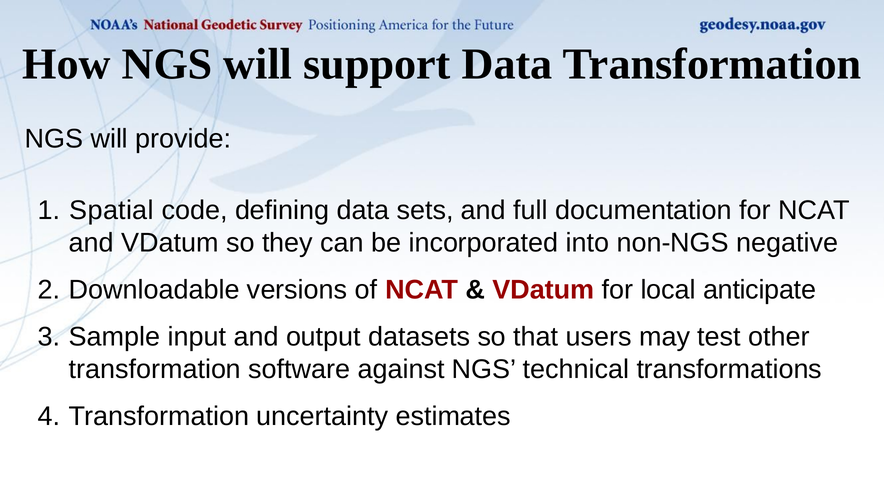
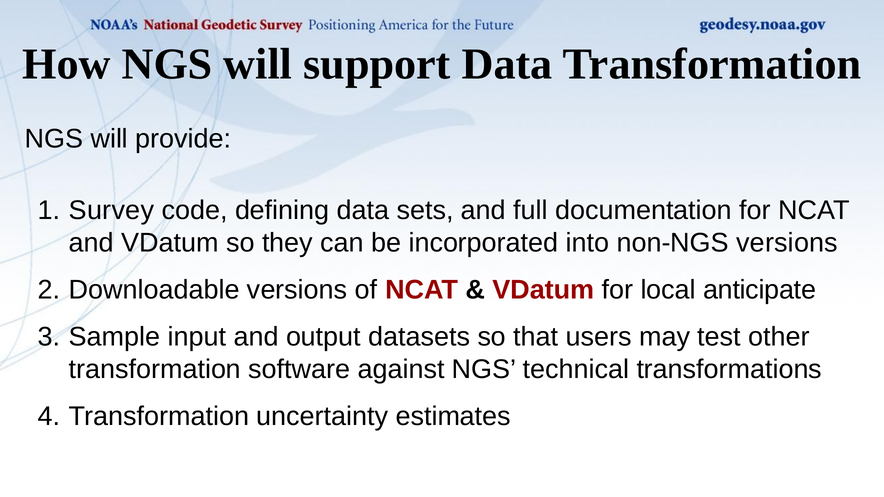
Spatial: Spatial -> Survey (112, 211)
non-NGS negative: negative -> versions (787, 243)
